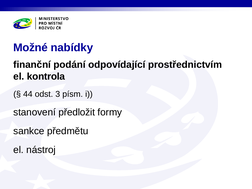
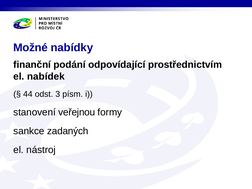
kontrola: kontrola -> nabídek (46, 76)
předložit: předložit -> veřejnou (77, 112)
předmětu: předmětu -> zadaných (68, 131)
